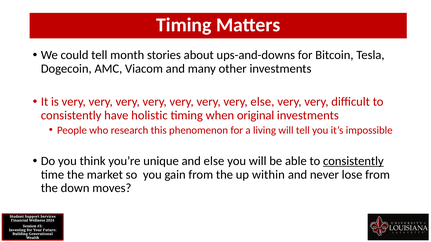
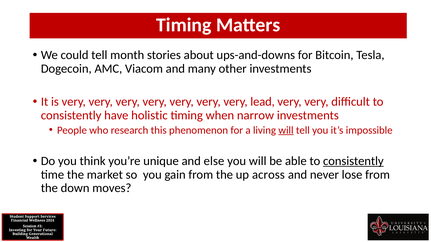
very else: else -> lead (263, 102)
original: original -> narrow (255, 116)
will underline: none -> present (286, 130)
within: within -> across (268, 175)
